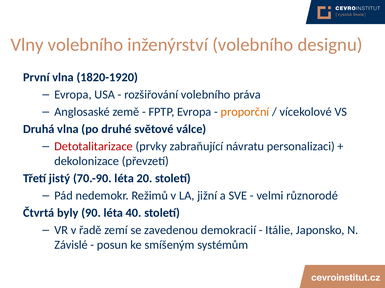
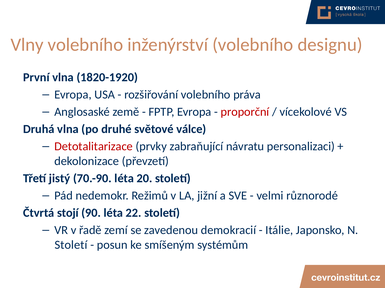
proporční colour: orange -> red (245, 112)
byly: byly -> stojí (68, 213)
40: 40 -> 22 (134, 213)
Závislé: Závislé -> Století (71, 246)
